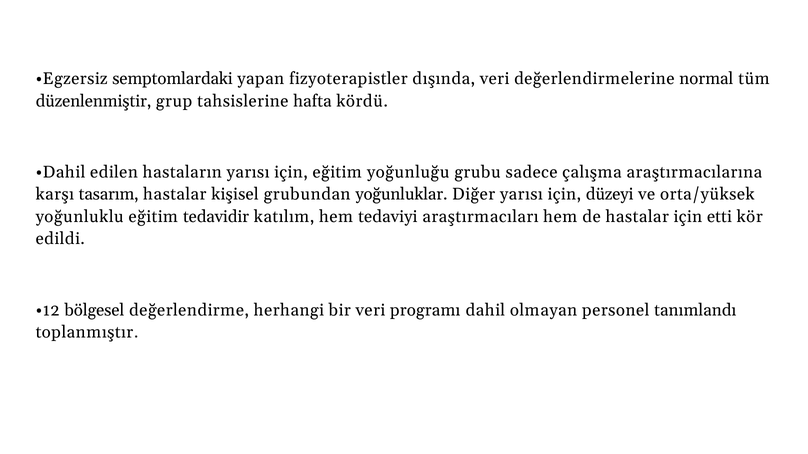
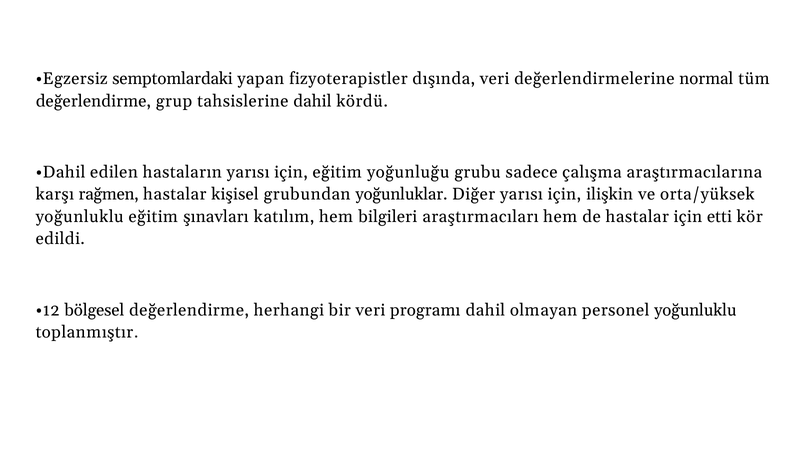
düzenlenmiştir: düzenlenmiştir -> değerlendirme (93, 101)
tahsislerine hafta: hafta -> dahil (312, 101)
tasarım: tasarım -> rağmen (109, 195)
düzeyi: düzeyi -> ilişkin (610, 195)
tedavidir: tedavidir -> şınavları (216, 217)
tedaviyi: tedaviyi -> bilgileri (388, 217)
personel tanımlandı: tanımlandı -> yoğunluklu (695, 310)
